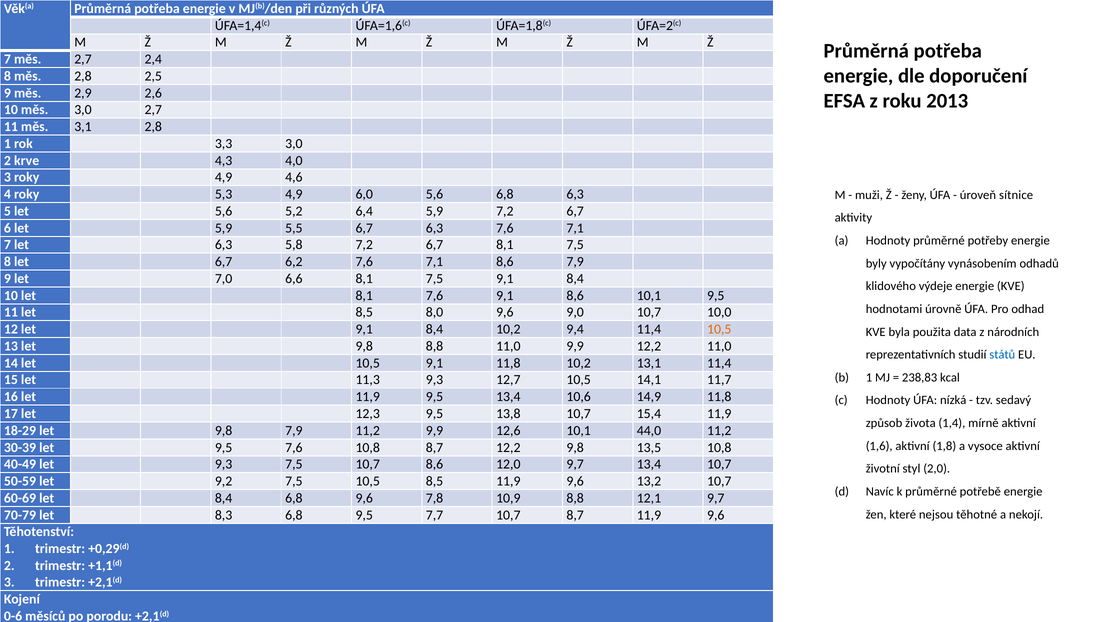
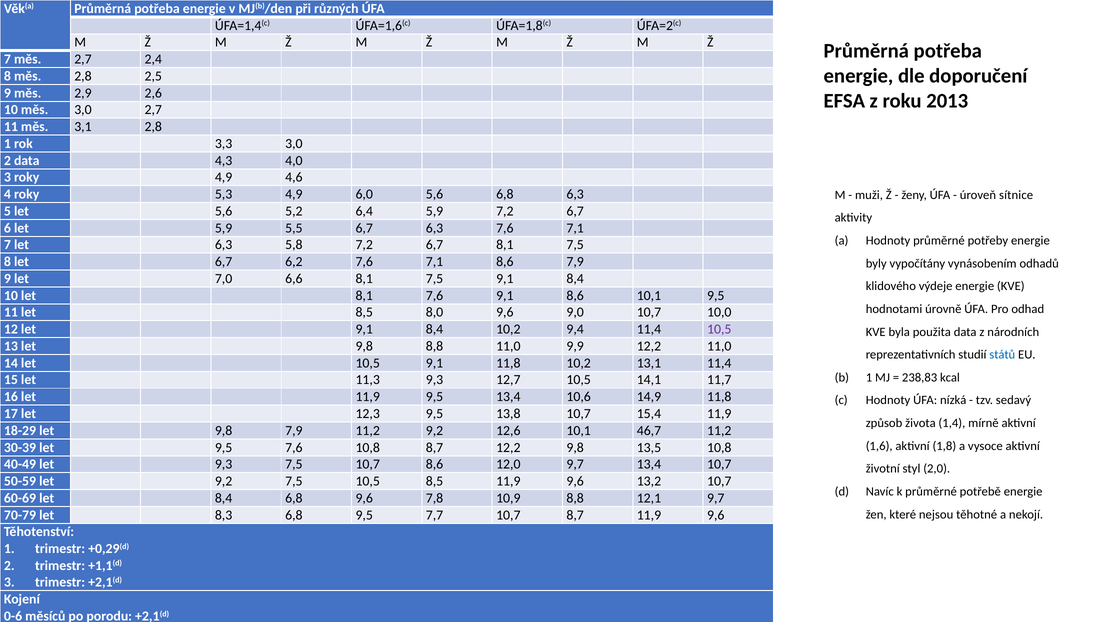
2 krve: krve -> data (27, 160)
10,5 colour: orange -> purple (719, 329)
11,2 9,9: 9,9 -> 9,2 (435, 430)
44,0: 44,0 -> 46,7 (649, 430)
